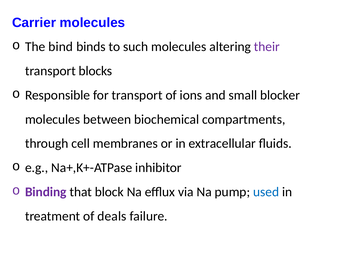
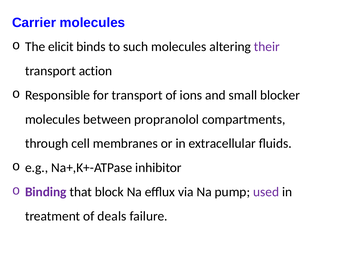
bind: bind -> elicit (61, 47)
blocks: blocks -> action (95, 71)
biochemical: biochemical -> propranolol (167, 119)
used colour: blue -> purple (266, 192)
